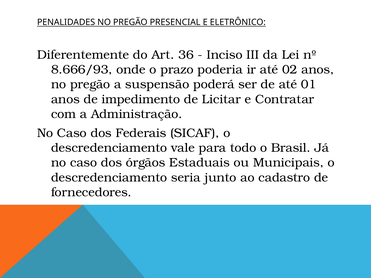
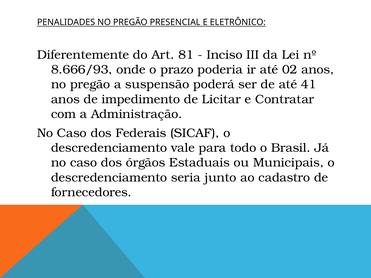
36: 36 -> 81 (186, 55)
01: 01 -> 41 (309, 84)
